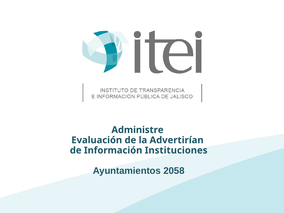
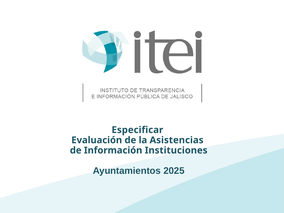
Administre: Administre -> Especificar (137, 130)
Advertirían: Advertirían -> Asistencias (177, 140)
2058: 2058 -> 2025 (174, 171)
